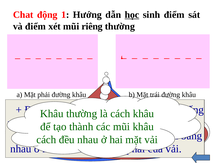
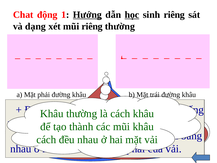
Hướng underline: none -> present (87, 15)
sinh điểm: điểm -> riêng (174, 15)
và điểm: điểm -> dạng (35, 26)
